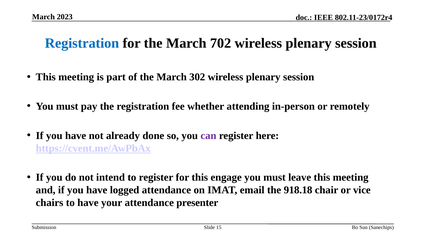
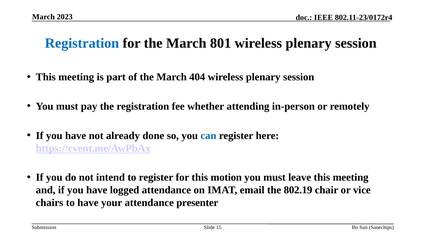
702: 702 -> 801 (221, 43)
302: 302 -> 404 (197, 77)
can colour: purple -> blue (208, 136)
engage: engage -> motion (226, 178)
918.18: 918.18 -> 802.19 (298, 190)
